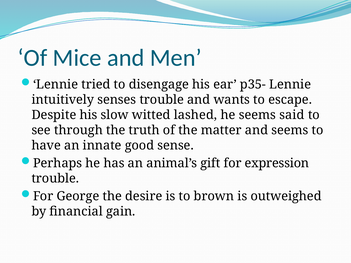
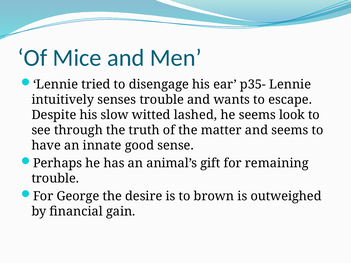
said: said -> look (292, 115)
expression: expression -> remaining (277, 163)
